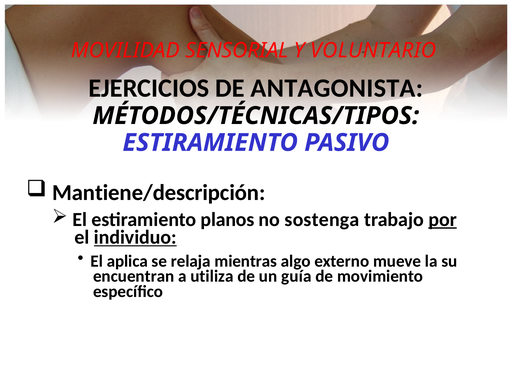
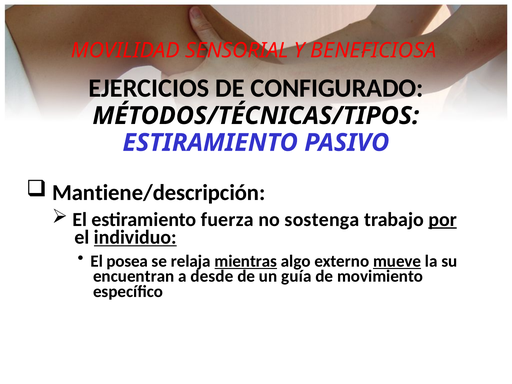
VOLUNTARIO: VOLUNTARIO -> BENEFICIOSA (373, 51)
ANTAGONISTA: ANTAGONISTA -> CONFIGURADO (337, 88)
planos: planos -> fuerza (227, 219)
aplica: aplica -> posea (127, 261)
mientras underline: none -> present (246, 261)
mueve underline: none -> present (397, 261)
utiliza: utiliza -> desde (212, 276)
